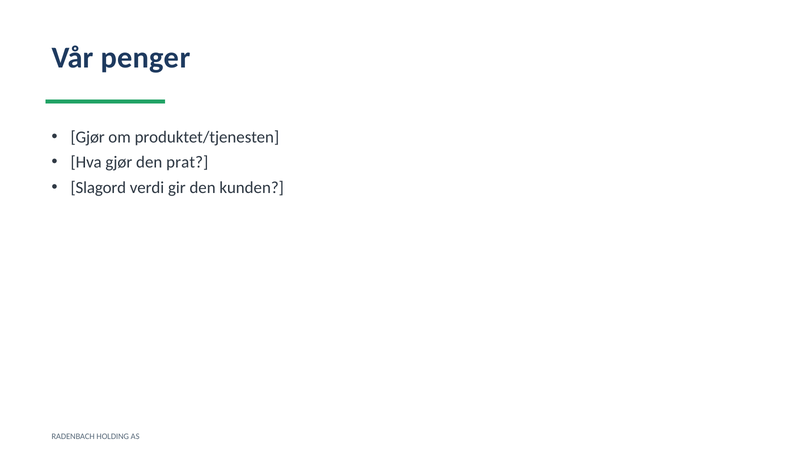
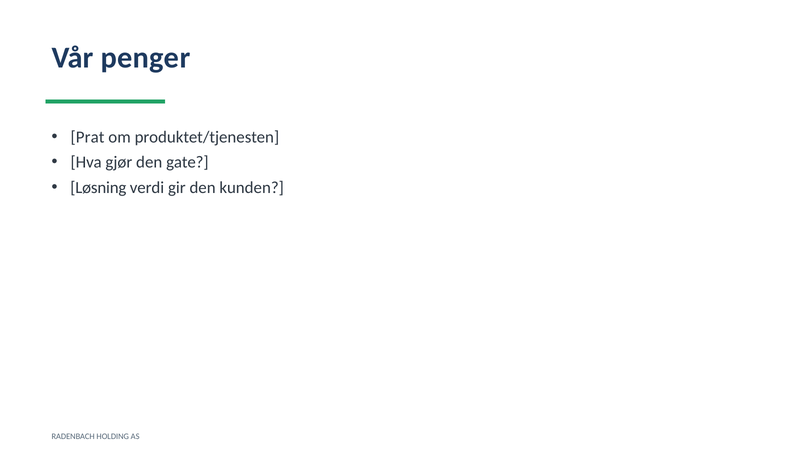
Gjør: Gjør -> Prat (88, 137)
prat: prat -> gate (187, 163)
Slagord: Slagord -> Løsning (98, 188)
